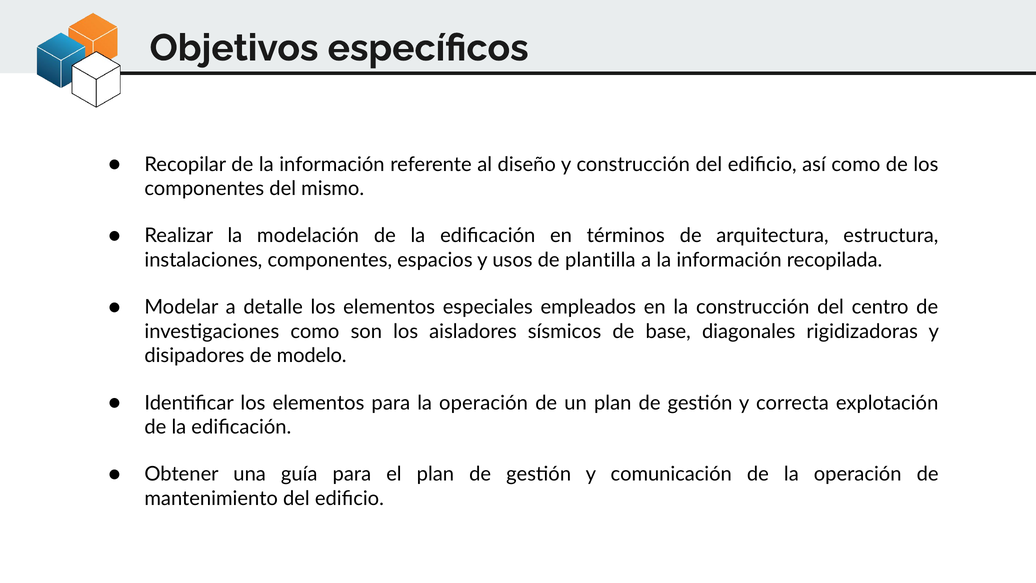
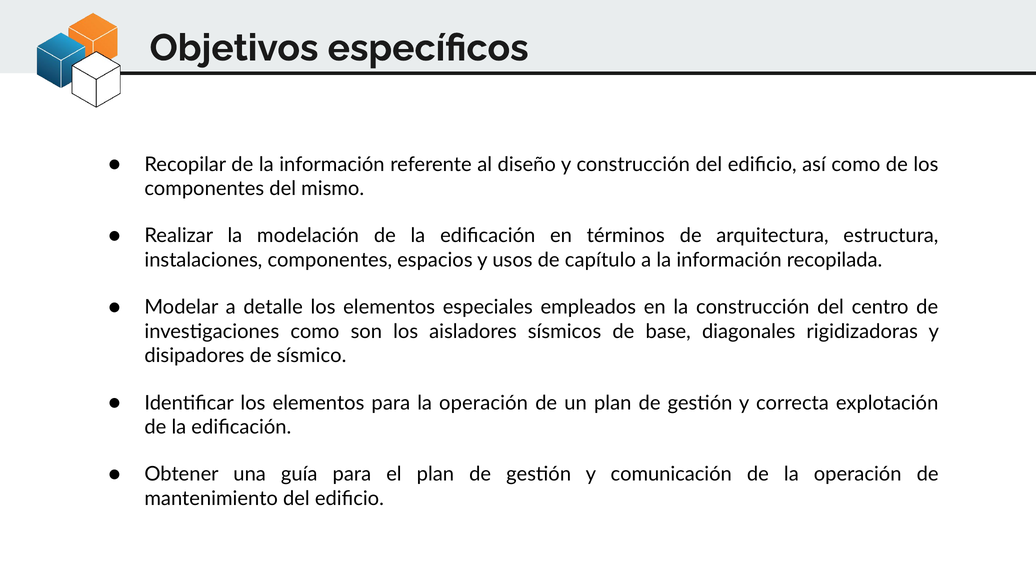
plantilla: plantilla -> capítulo (600, 260)
modelo: modelo -> sísmico (312, 356)
